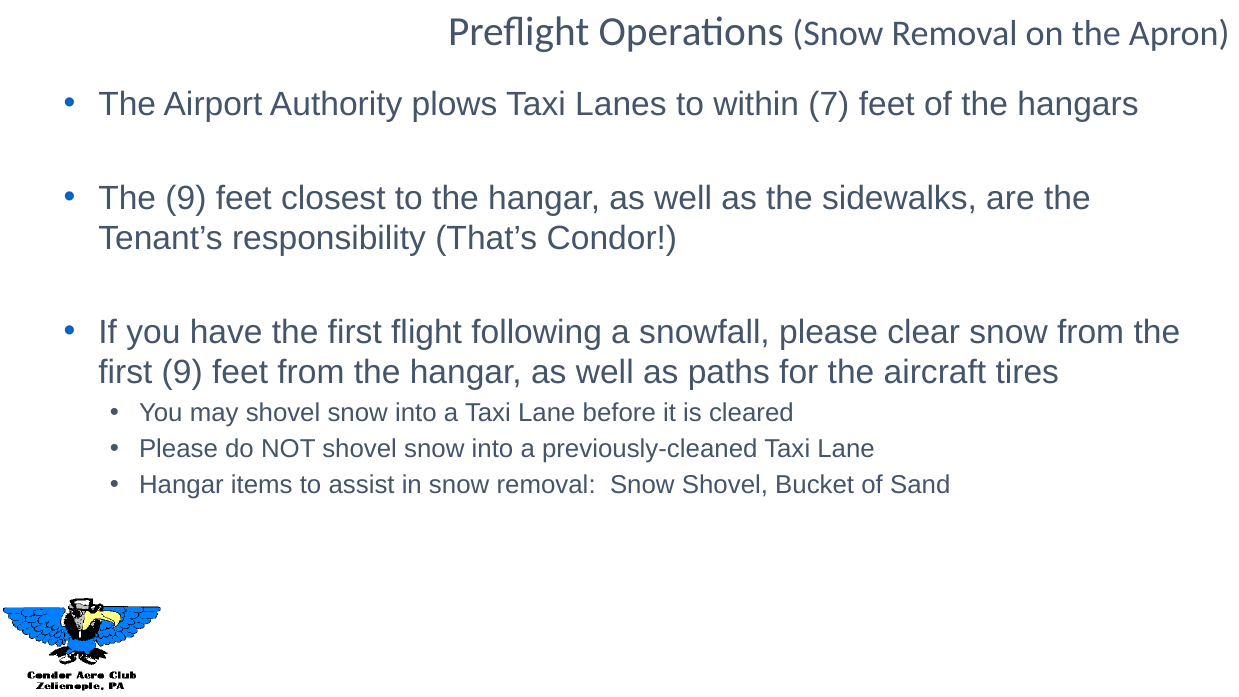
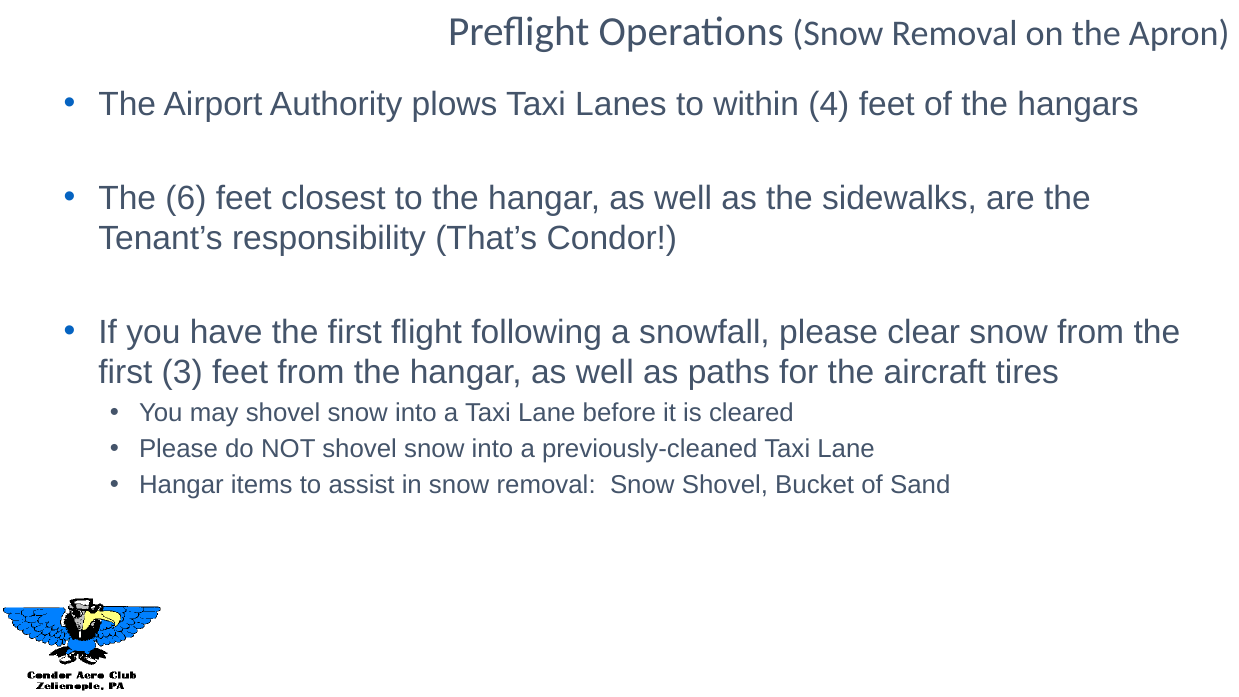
7: 7 -> 4 (829, 105)
The 9: 9 -> 6 (186, 198)
first 9: 9 -> 3 (182, 373)
